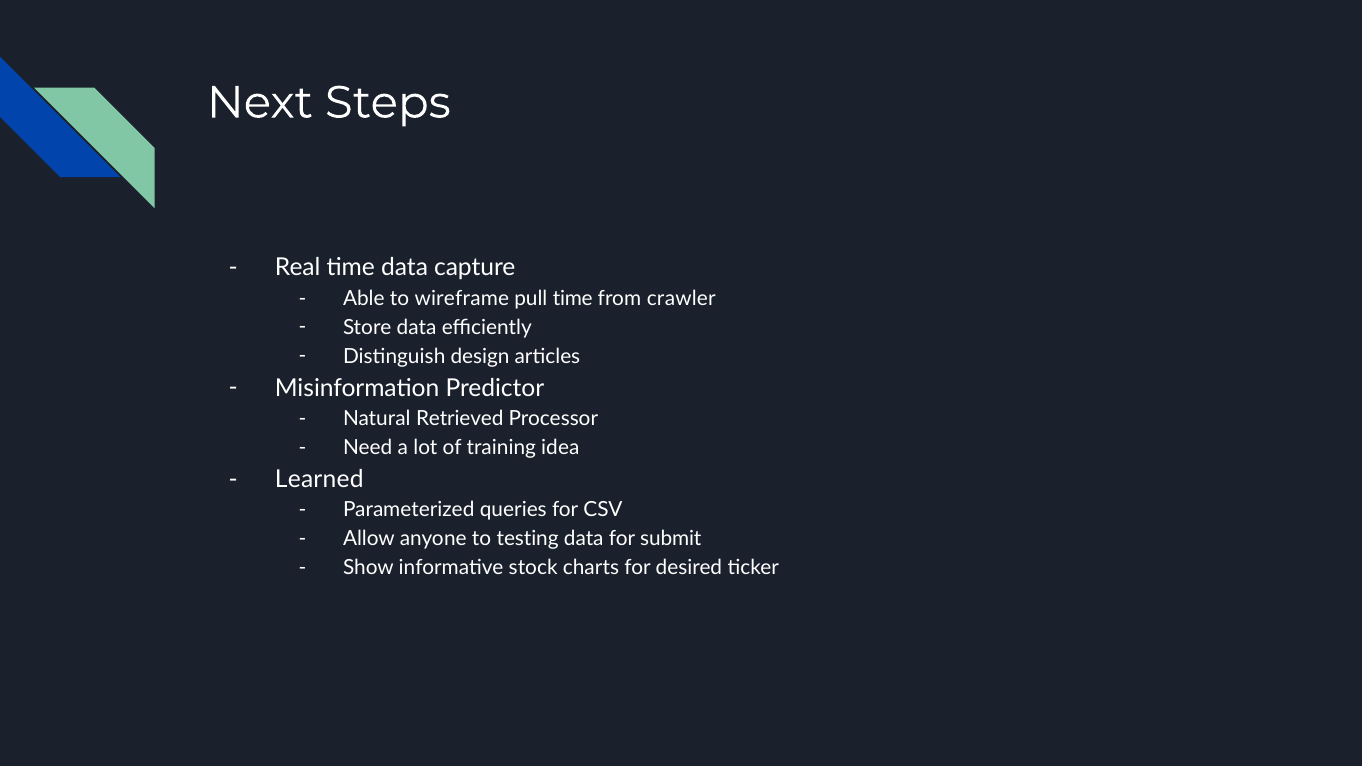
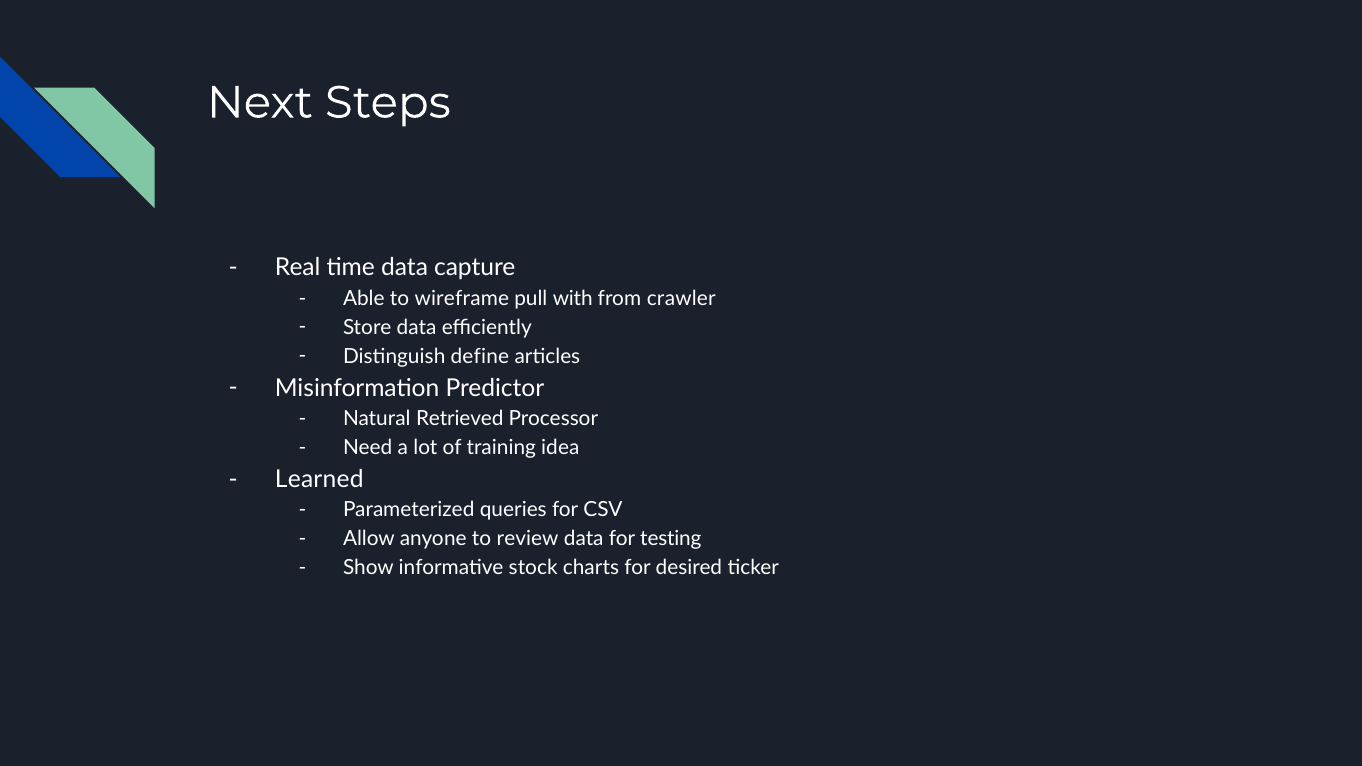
pull time: time -> with (573, 299)
design: design -> define (480, 356)
testing: testing -> review (528, 539)
submit: submit -> testing (671, 539)
